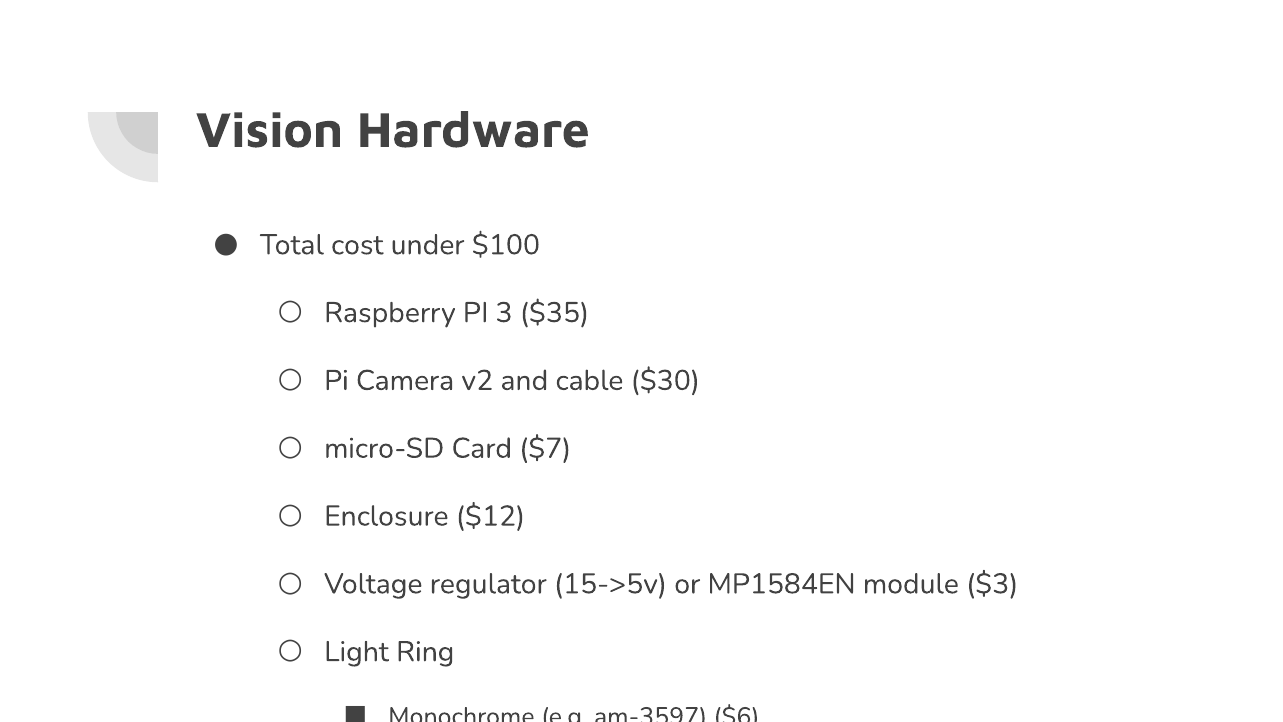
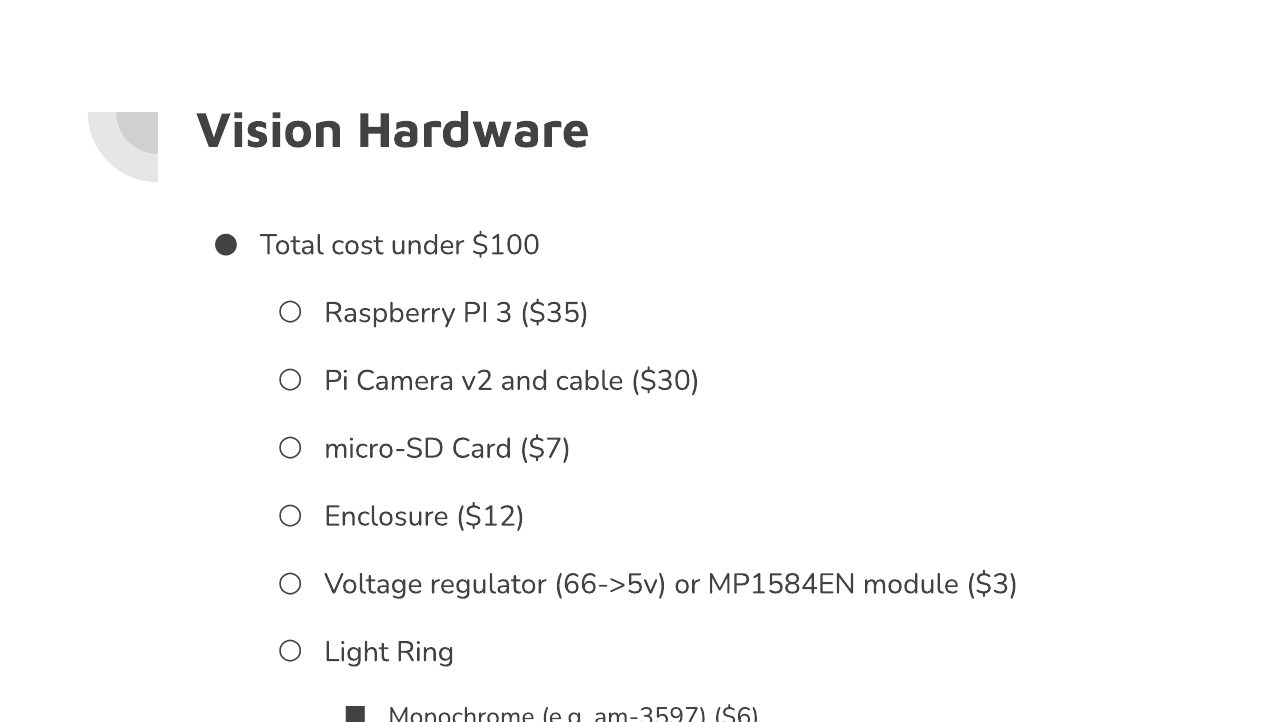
15->5v: 15->5v -> 66->5v (610, 584)
